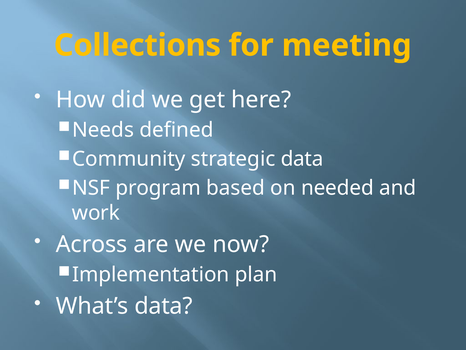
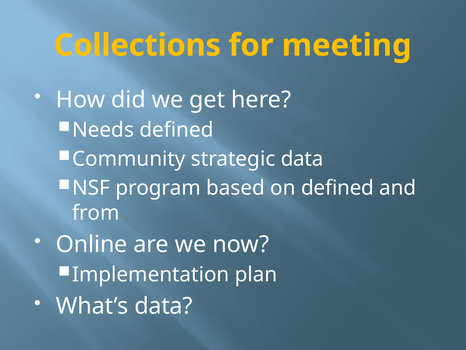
on needed: needed -> defined (338, 188)
work: work -> from (96, 213)
Across: Across -> Online (92, 244)
